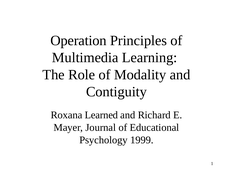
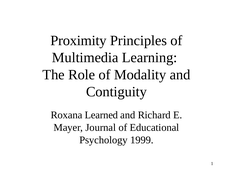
Operation: Operation -> Proximity (78, 40)
